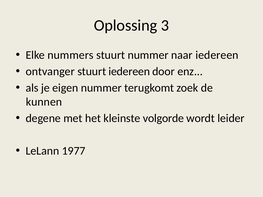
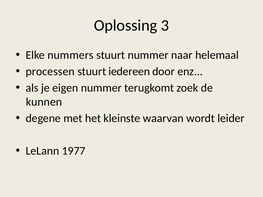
naar iedereen: iedereen -> helemaal (217, 55)
ontvanger: ontvanger -> processen (50, 72)
volgorde: volgorde -> waarvan (163, 118)
